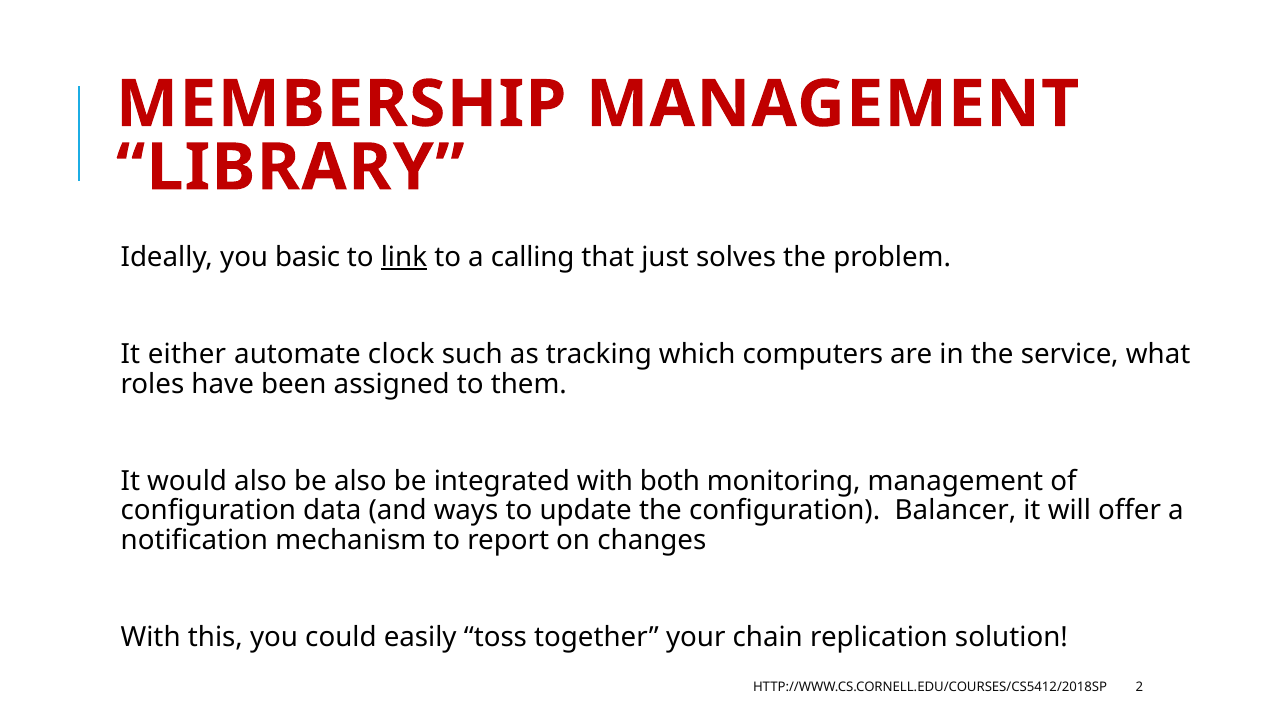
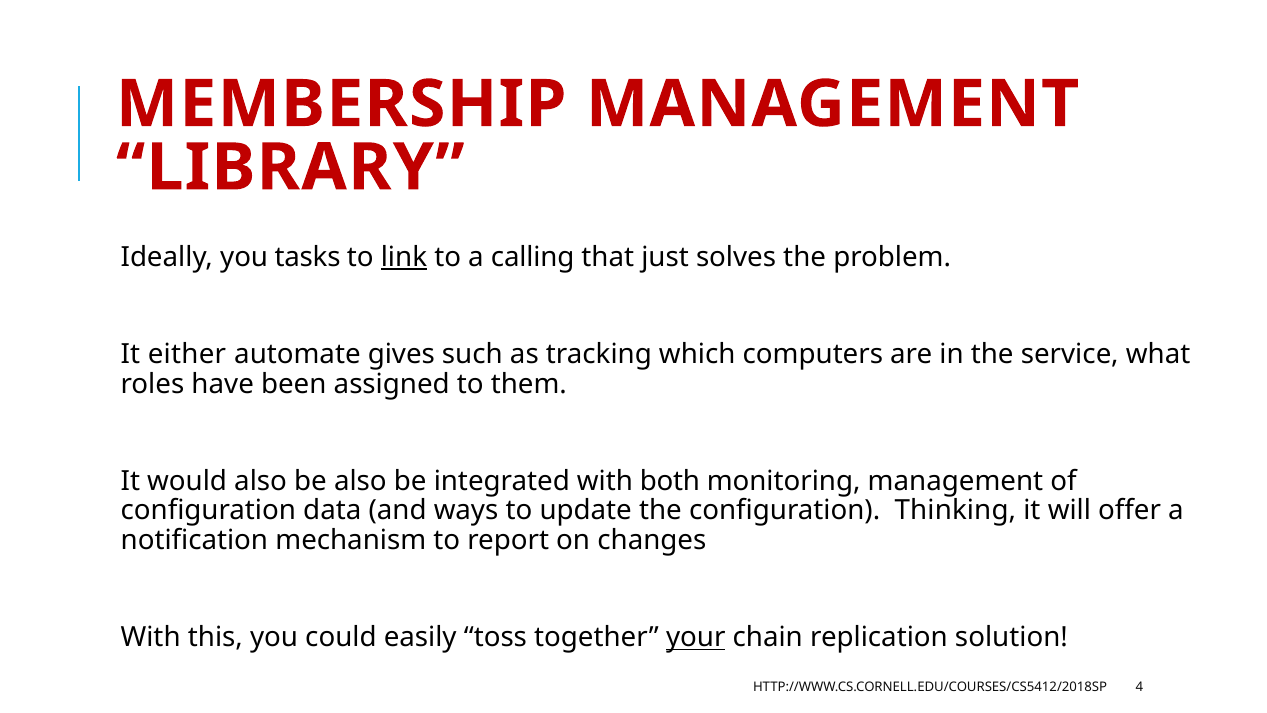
basic: basic -> tasks (308, 257)
clock: clock -> gives (401, 354)
Balancer: Balancer -> Thinking (955, 511)
your underline: none -> present (696, 637)
2: 2 -> 4 (1140, 687)
